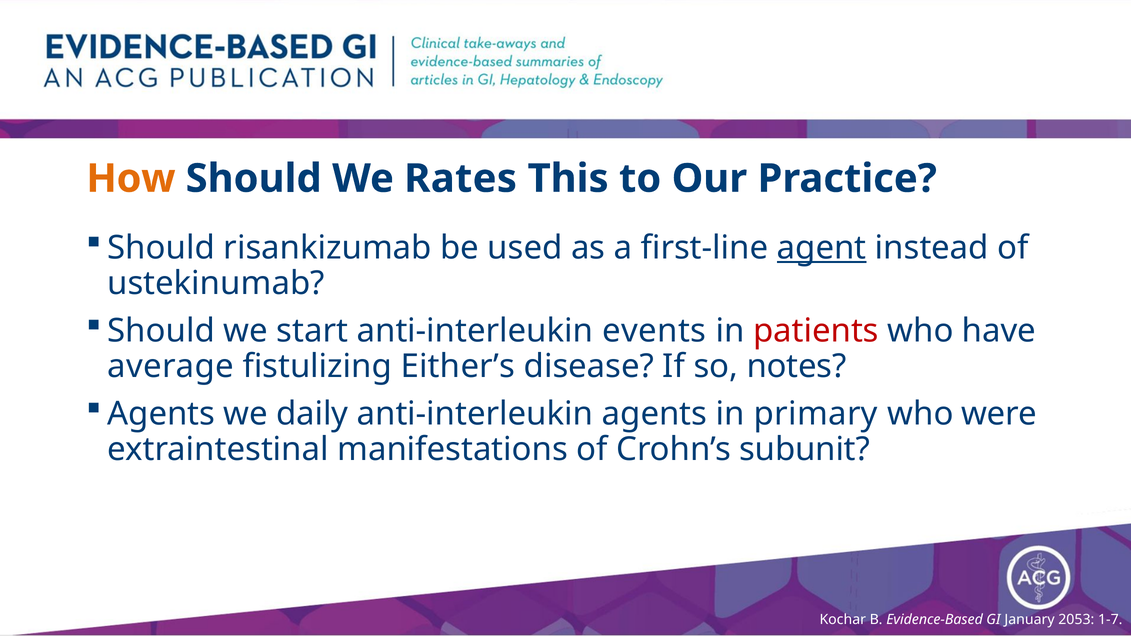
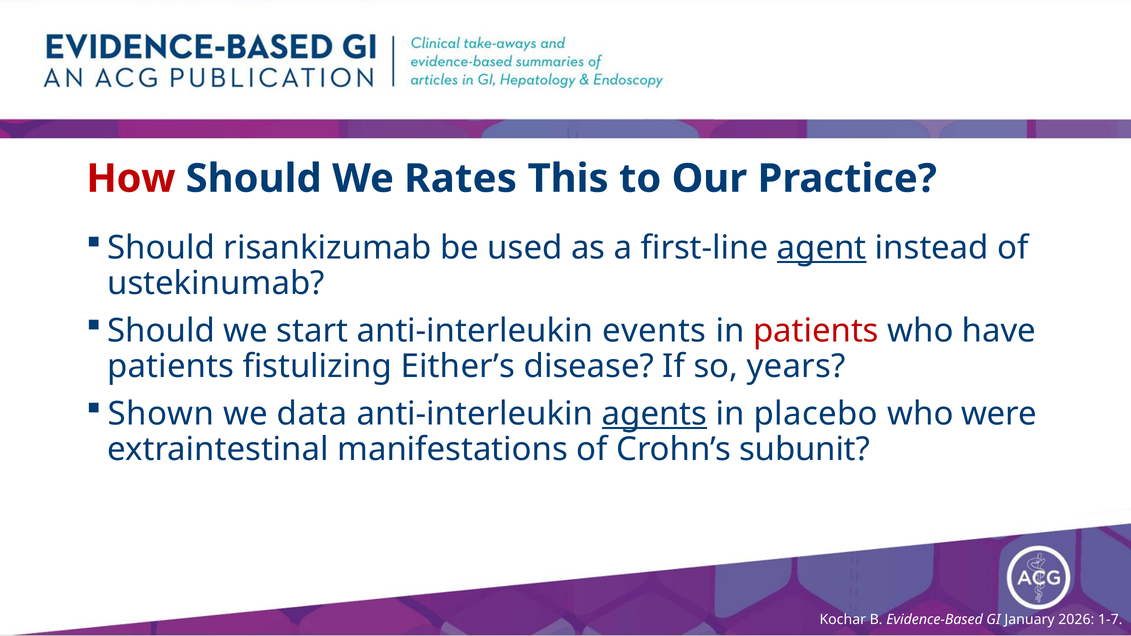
How colour: orange -> red (131, 179)
average: average -> patients (171, 366)
notes: notes -> years (796, 366)
Agents: Agents -> Shown (161, 414)
daily: daily -> data (312, 414)
agents underline: none -> present (654, 414)
primary: primary -> placebo (816, 414)
2053: 2053 -> 2026 (1076, 620)
